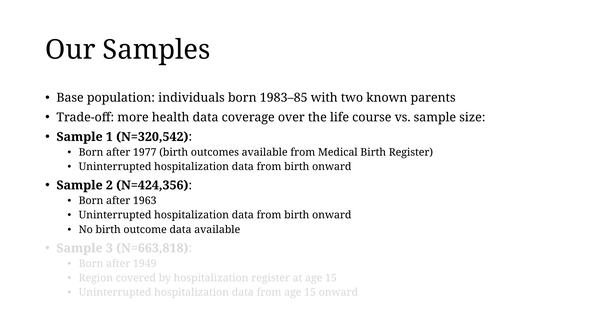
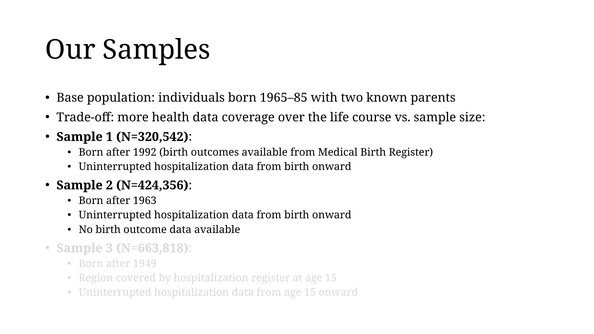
1983–85: 1983–85 -> 1965–85 (284, 98)
1977: 1977 -> 1992 (145, 152)
